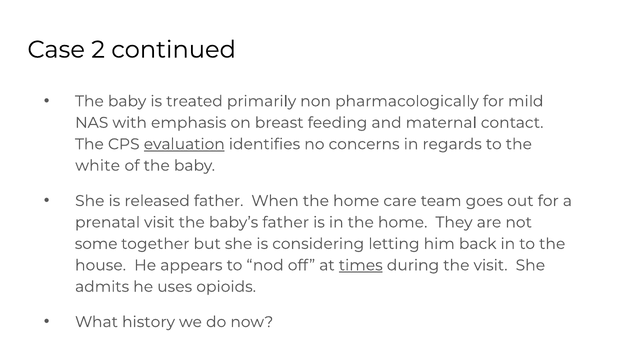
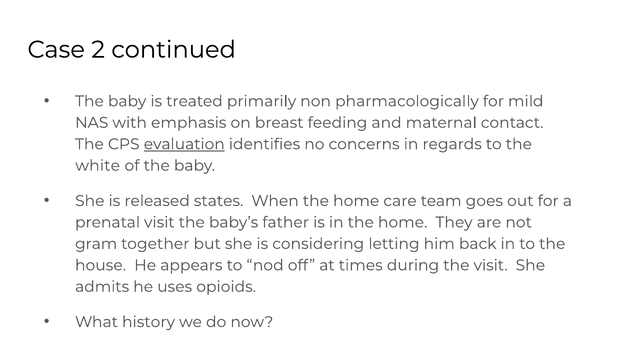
released father: father -> states (219, 201)
some: some -> gram (96, 244)
times underline: present -> none (361, 265)
